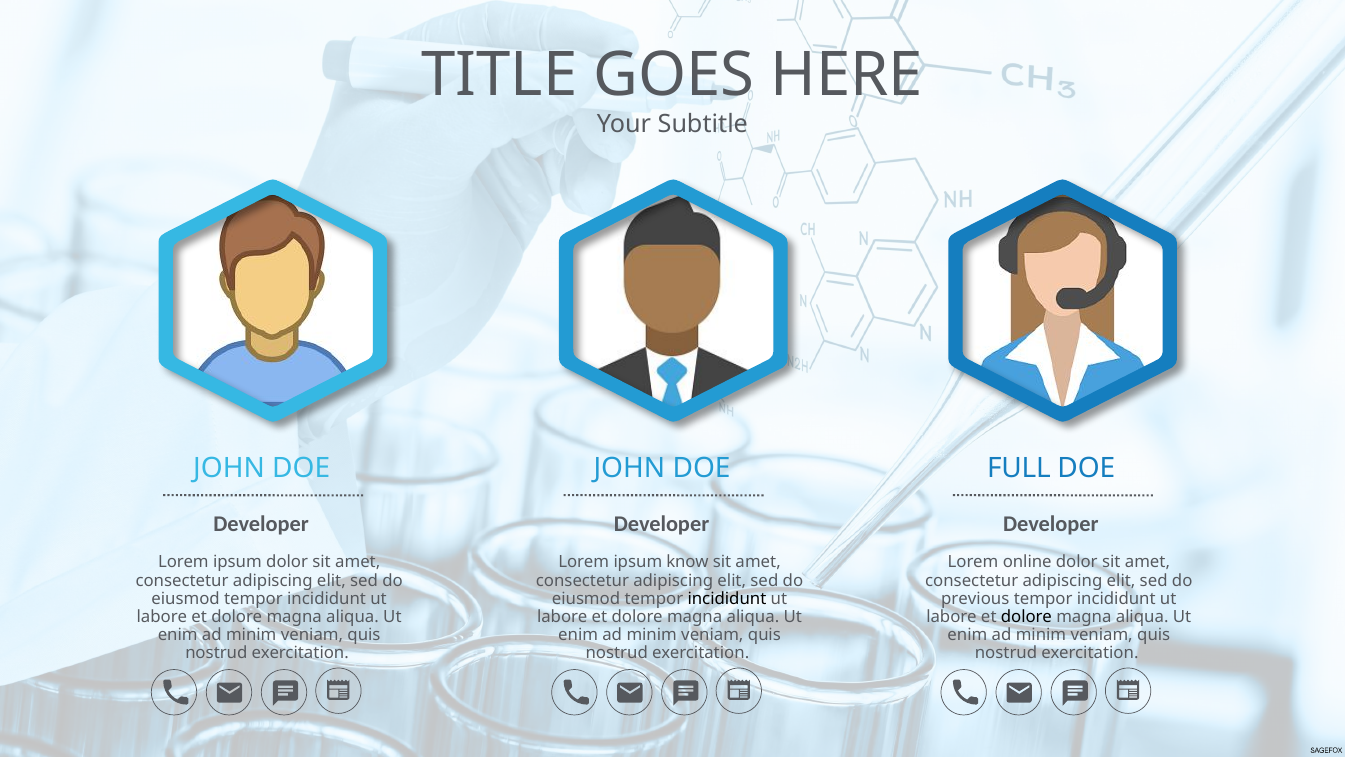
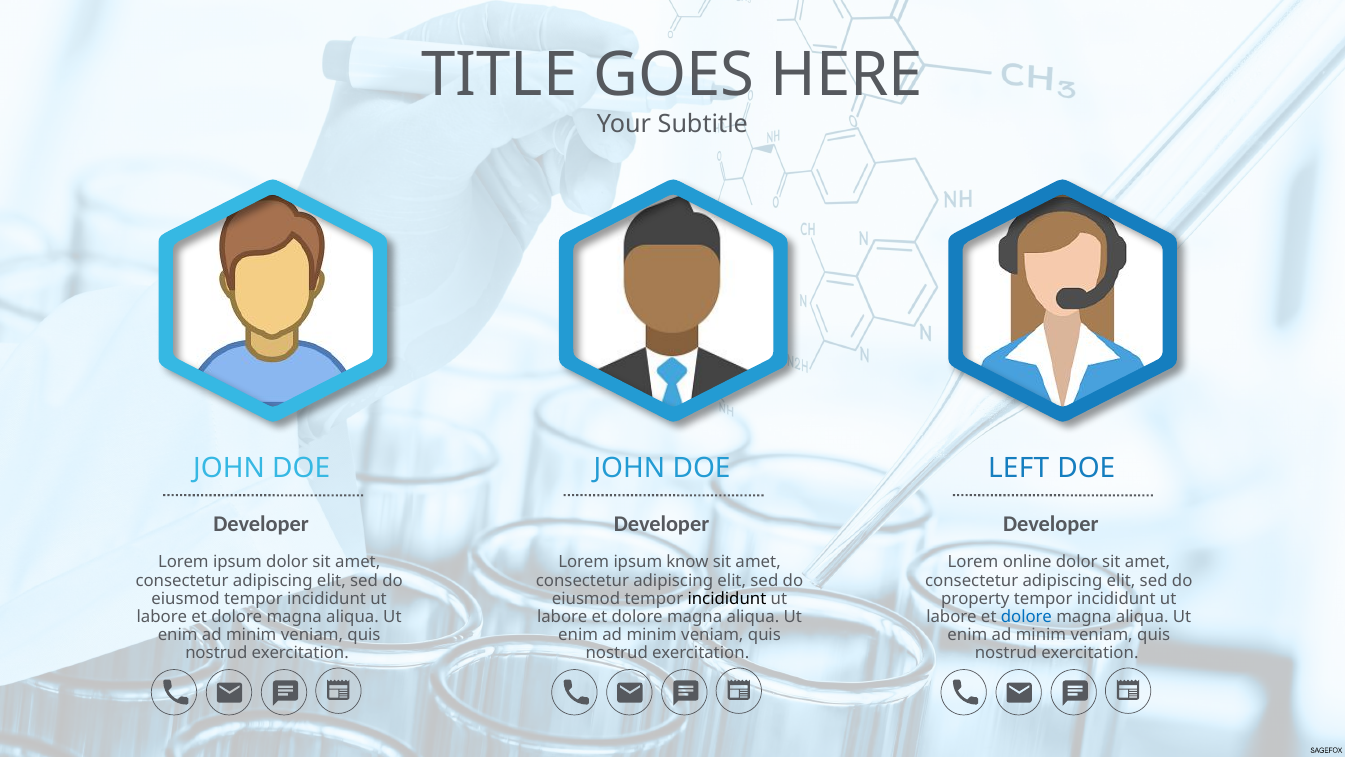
FULL: FULL -> LEFT (1019, 468)
previous: previous -> property (975, 598)
dolore colour: black -> blue (1026, 616)
